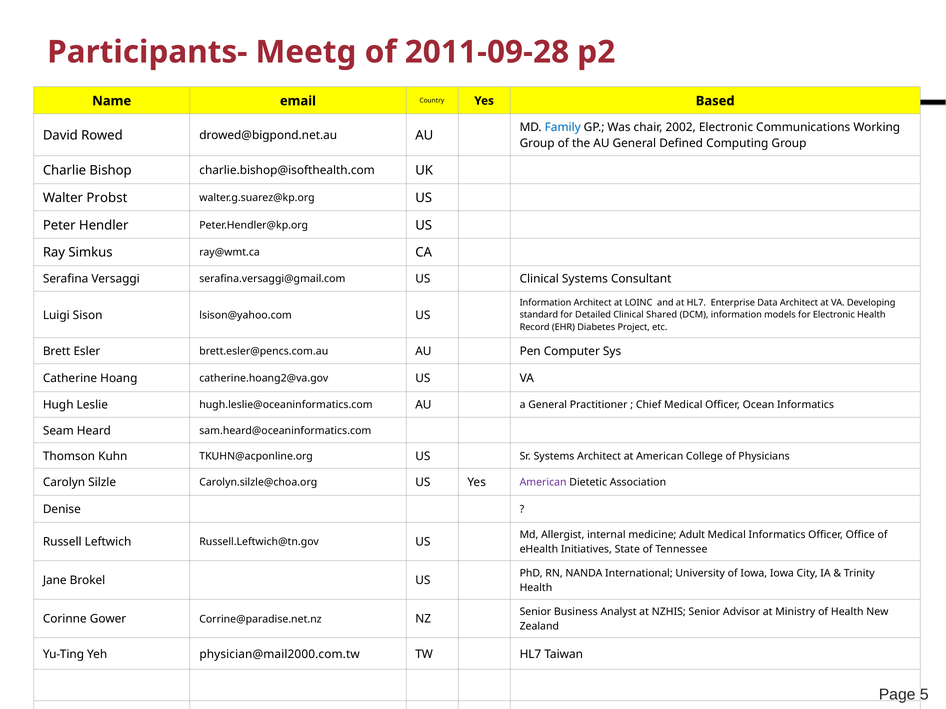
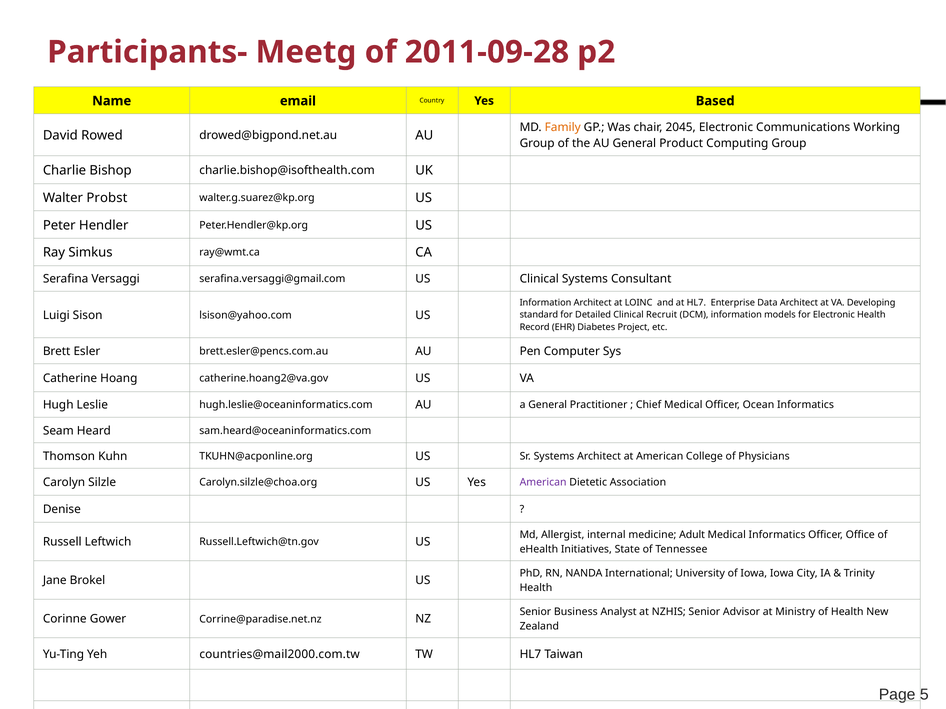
Family colour: blue -> orange (563, 127)
2002: 2002 -> 2045 (681, 127)
Defined: Defined -> Product (681, 143)
Shared: Shared -> Recruit (662, 315)
physician@mail2000.com.tw: physician@mail2000.com.tw -> countries@mail2000.com.tw (280, 655)
